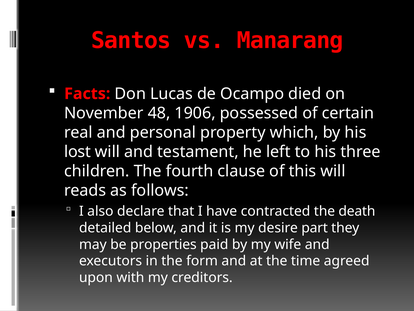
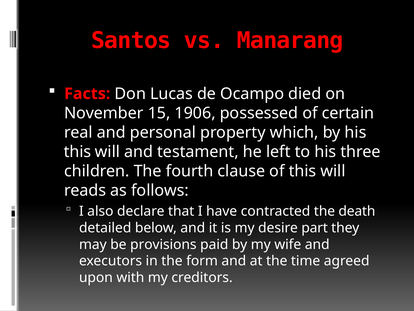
48: 48 -> 15 (159, 113)
lost: lost -> this (78, 152)
properties: properties -> provisions (163, 244)
